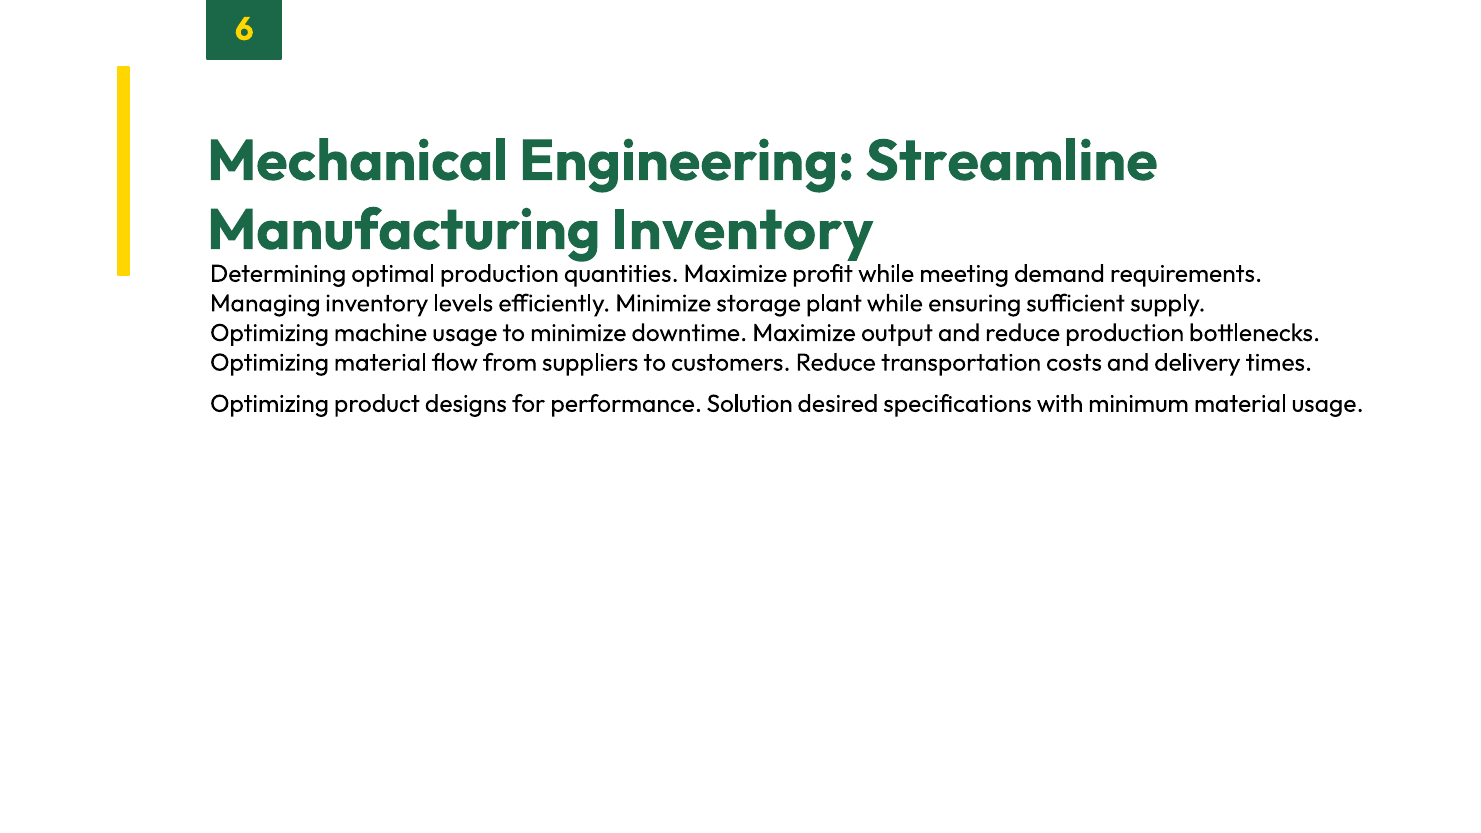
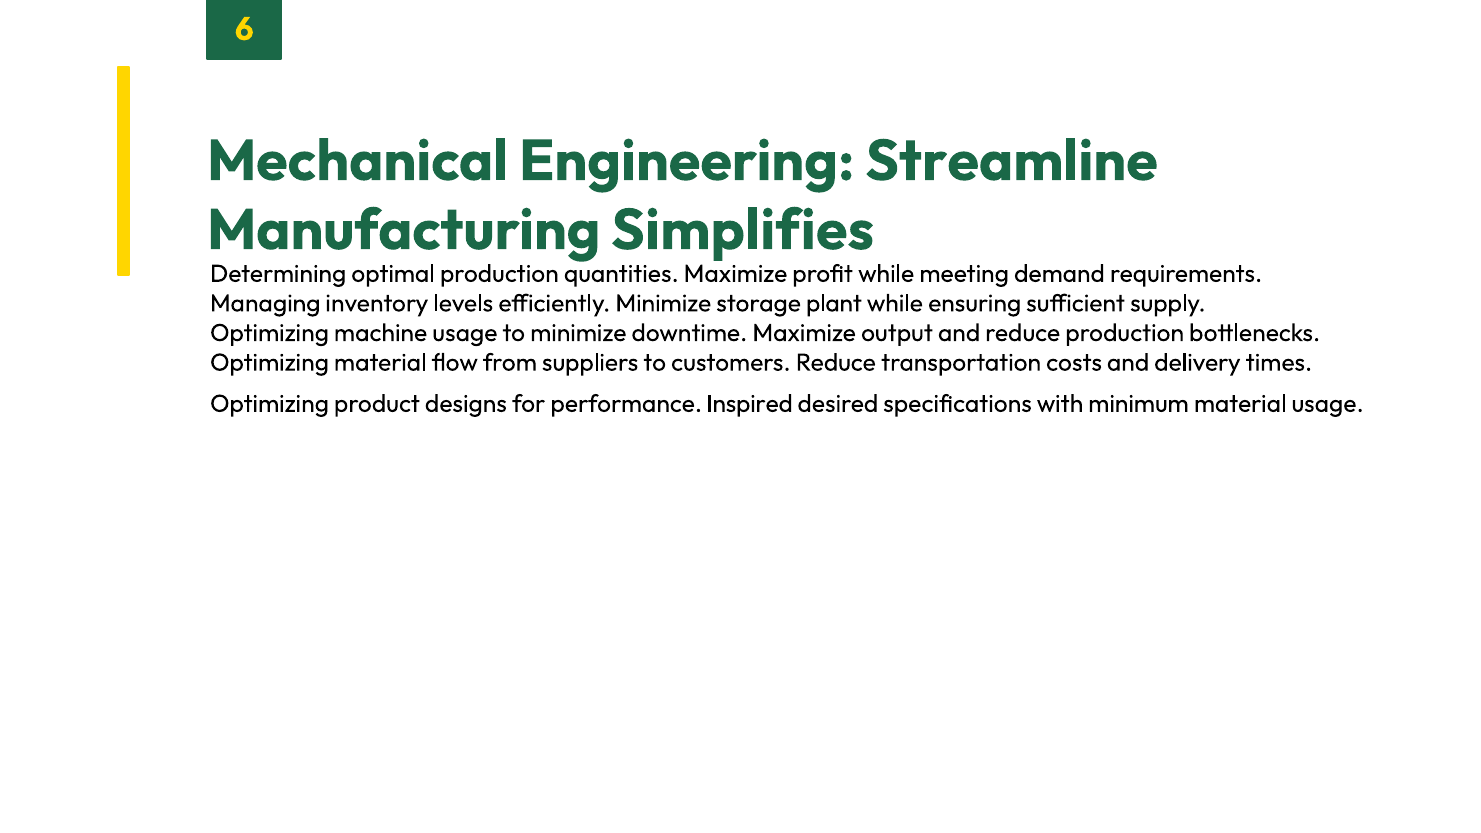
Manufacturing Inventory: Inventory -> Simplifies (743, 230)
Solution: Solution -> Inspired (750, 404)
